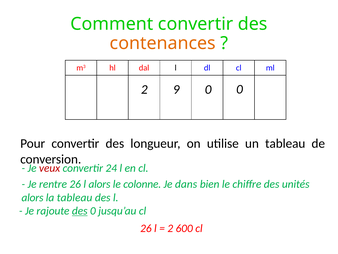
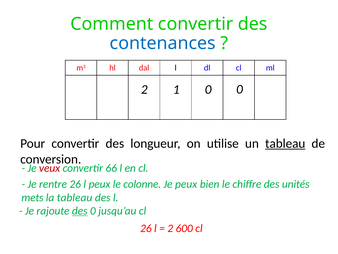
contenances colour: orange -> blue (163, 43)
9: 9 -> 1 (176, 89)
tableau underline: none -> present (285, 143)
24: 24 -> 66 (111, 168)
l alors: alors -> peux (99, 184)
Je dans: dans -> peux (186, 184)
alors: alors -> mets (32, 197)
